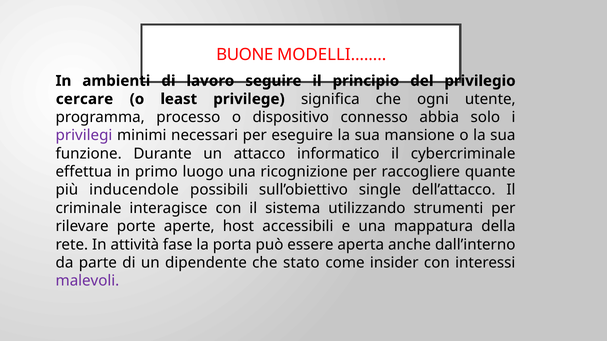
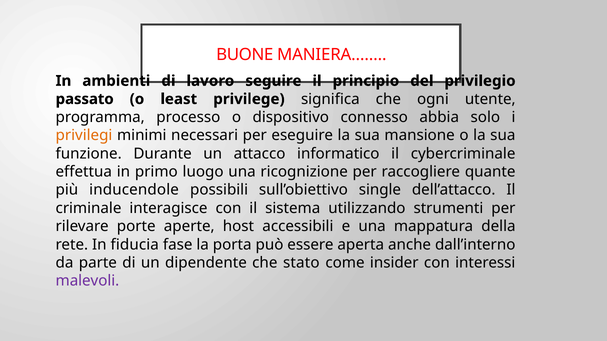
MODELLI……: MODELLI…… -> MANIERA…… (332, 55)
cercare: cercare -> passato (85, 99)
privilegi colour: purple -> orange (84, 136)
attività: attività -> fiducia (135, 245)
